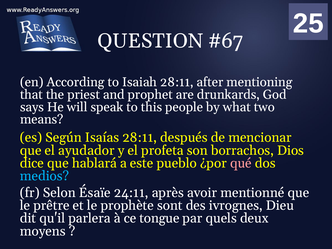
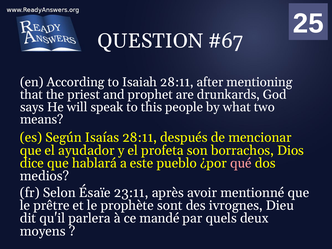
medios colour: light blue -> white (44, 176)
24:11: 24:11 -> 23:11 (131, 193)
tongue: tongue -> mandé (159, 218)
